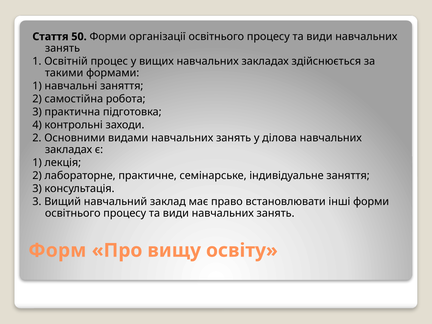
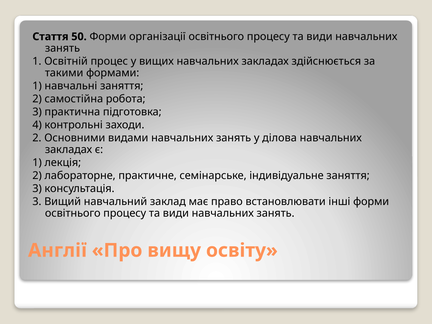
Форм: Форм -> Англії (57, 250)
